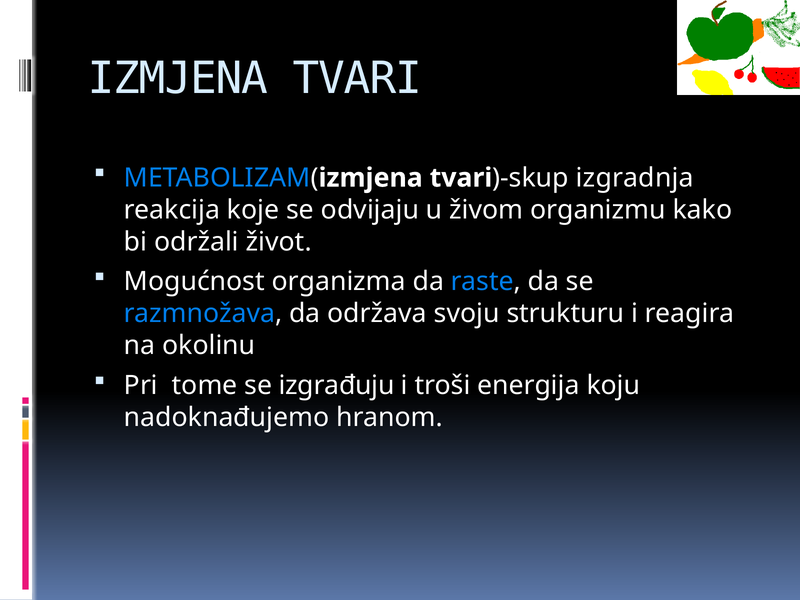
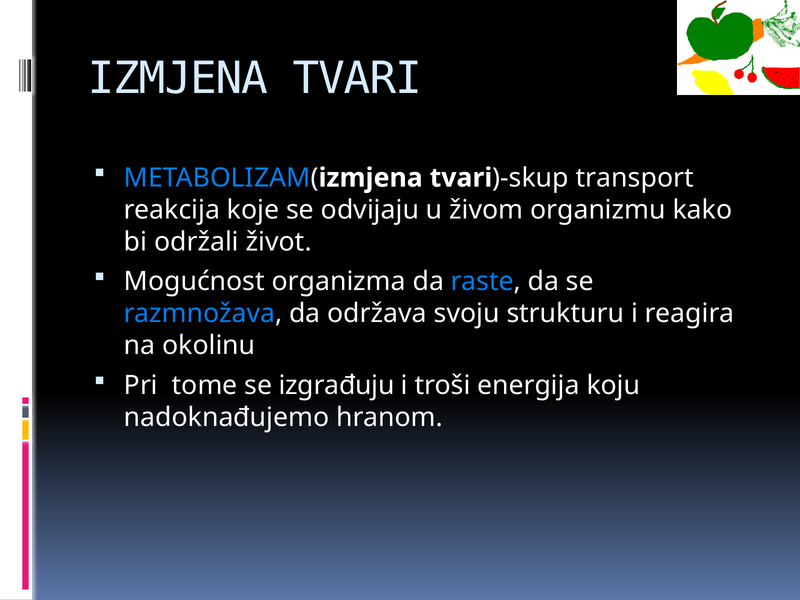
izgradnja: izgradnja -> transport (635, 178)
